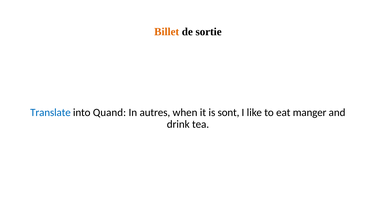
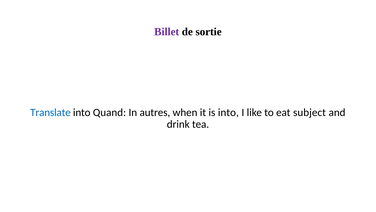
Billet colour: orange -> purple (167, 32)
is sont: sont -> into (228, 112)
manger: manger -> subject (309, 112)
